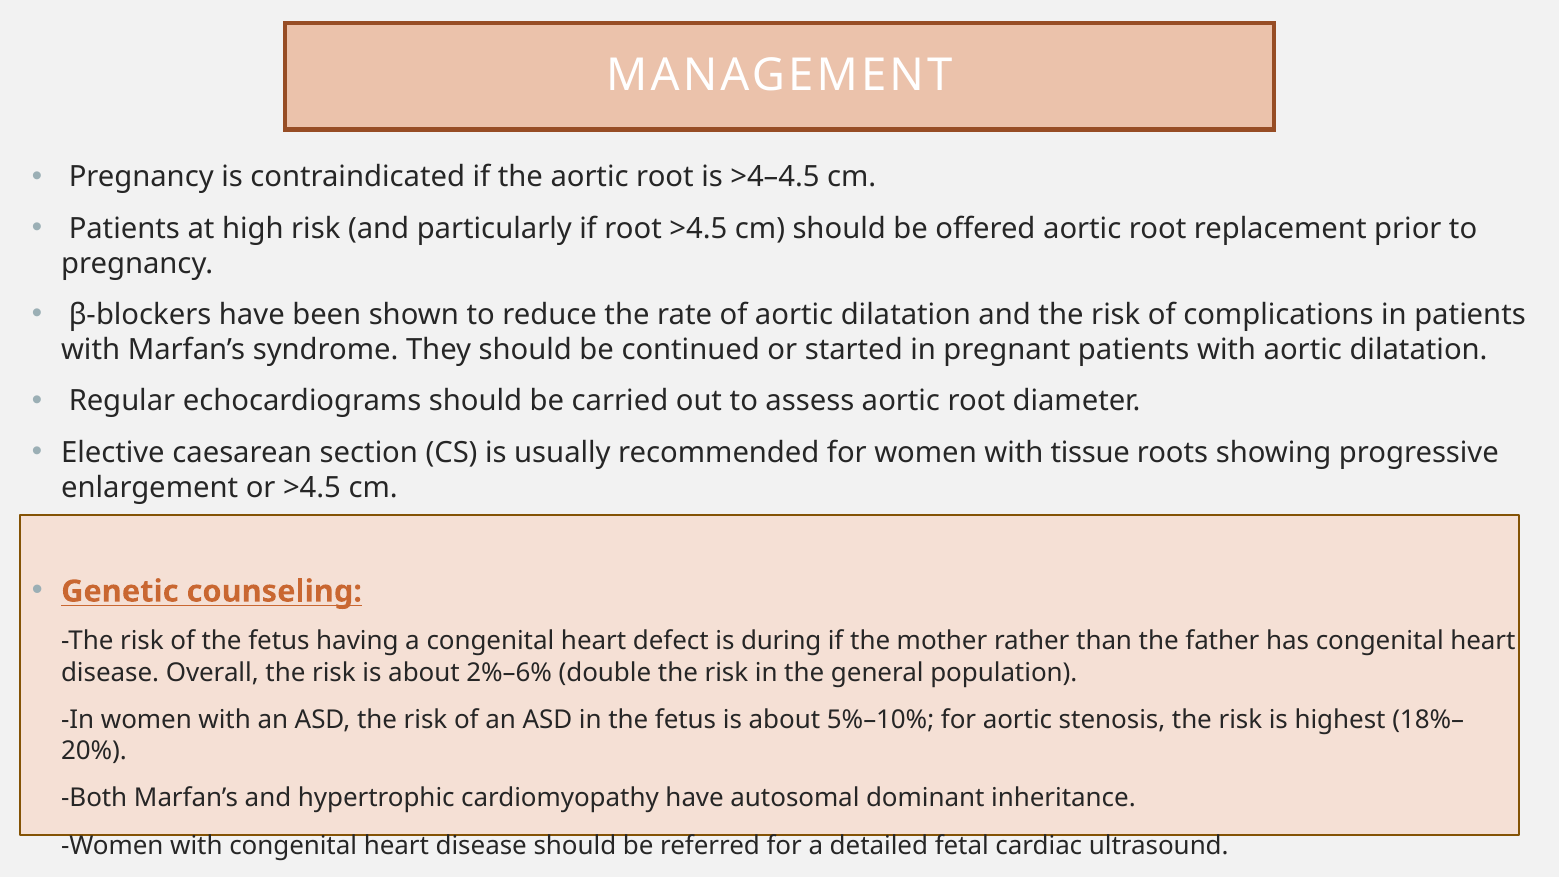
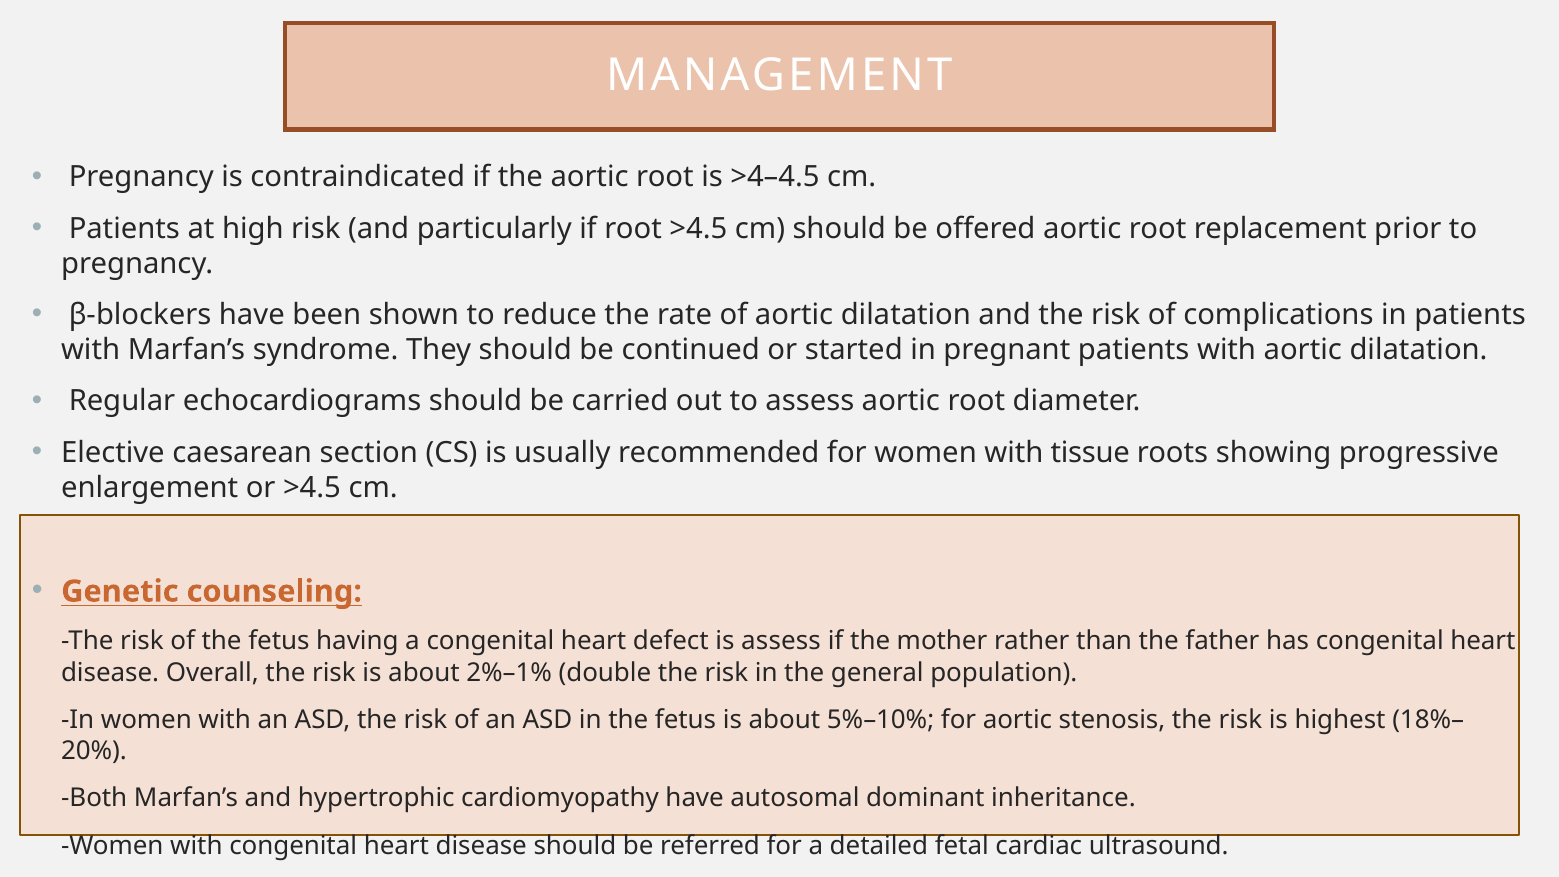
is during: during -> assess (781, 641)
2%–6%: 2%–6% -> 2%–1% (509, 672)
